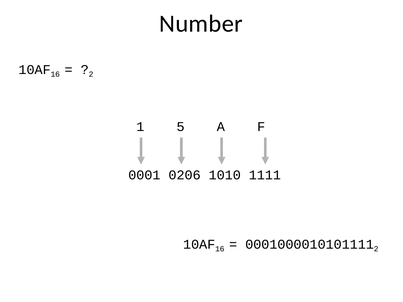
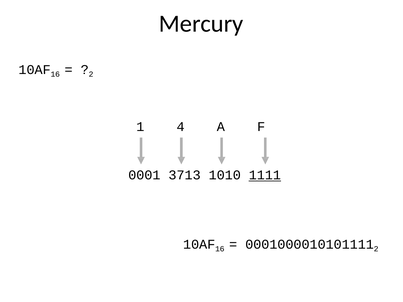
Number: Number -> Mercury (201, 24)
5: 5 -> 4 (181, 127)
0206: 0206 -> 3713 (185, 175)
1111 underline: none -> present (265, 175)
